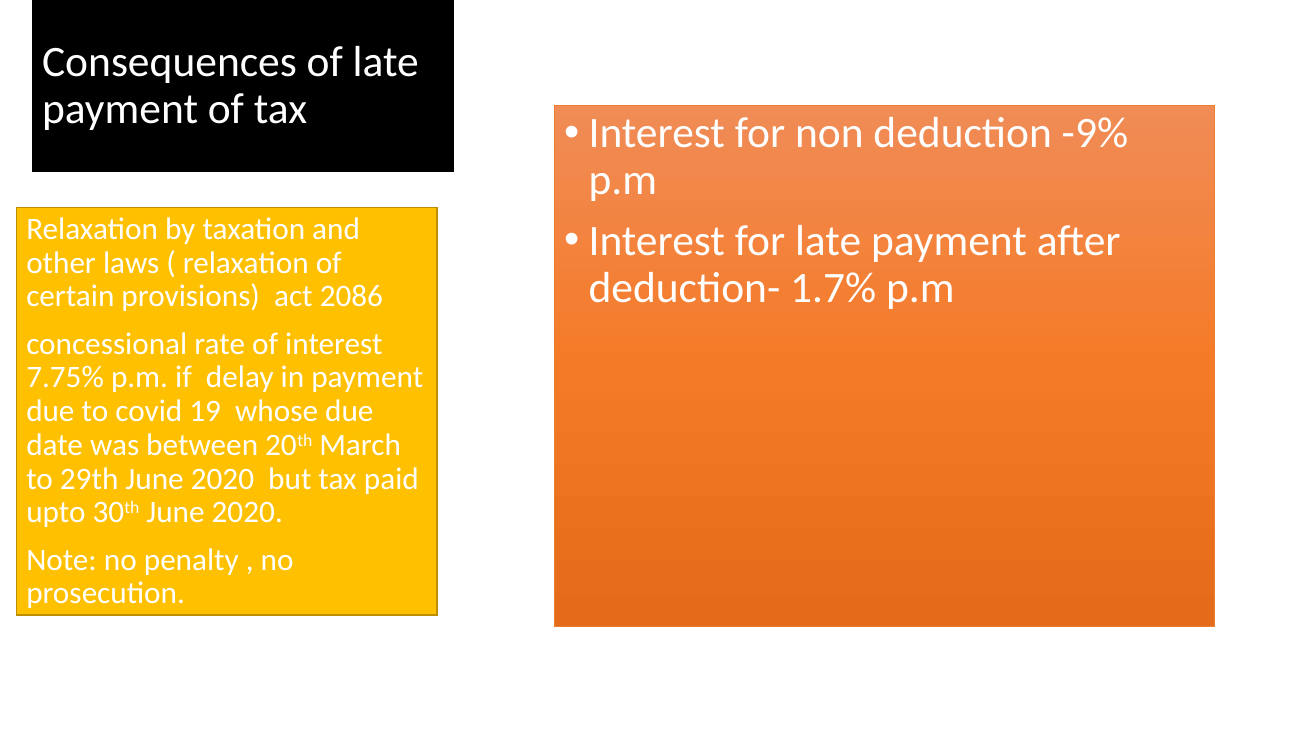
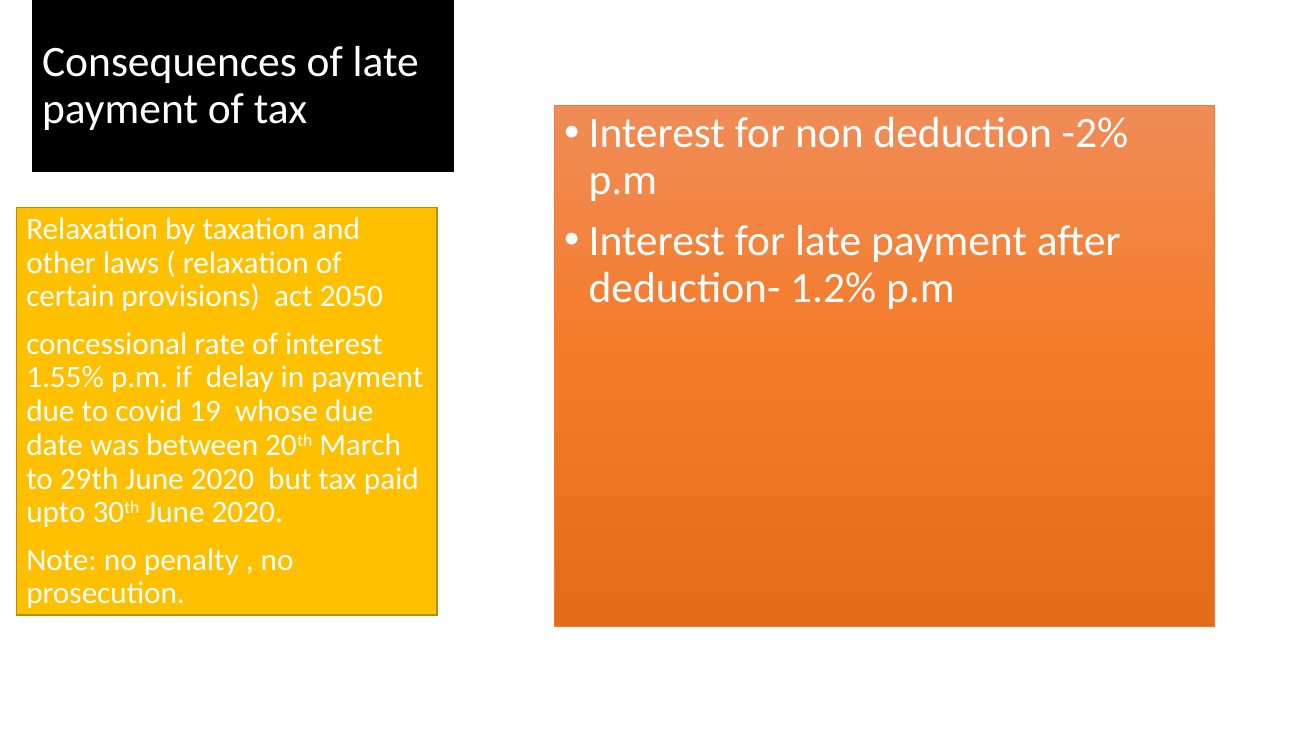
-9%: -9% -> -2% (1095, 134)
1.7%: 1.7% -> 1.2% (833, 288)
2086: 2086 -> 2050 (351, 297)
7.75%: 7.75% -> 1.55% (65, 378)
